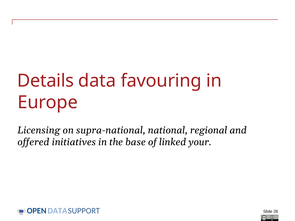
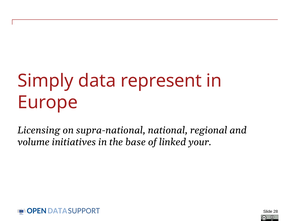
Details: Details -> Simply (45, 81)
favouring: favouring -> represent (161, 81)
offered: offered -> volume (33, 142)
